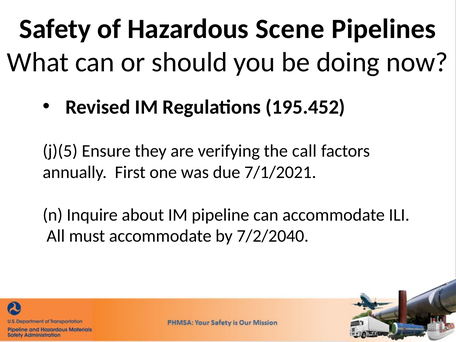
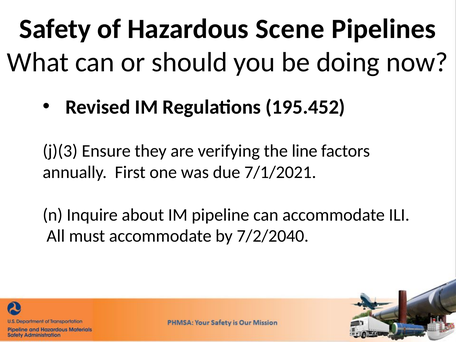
j)(5: j)(5 -> j)(3 (60, 151)
call: call -> line (305, 151)
